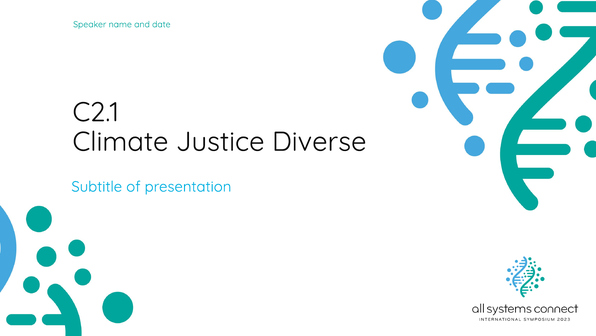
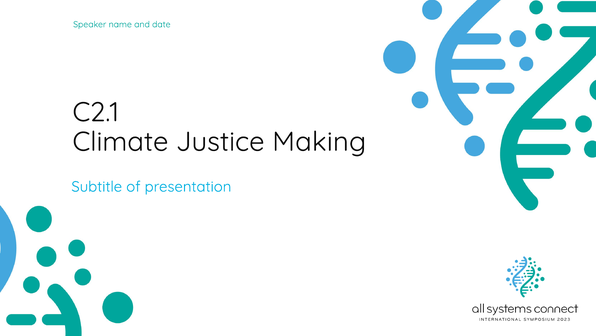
Diverse: Diverse -> Making (319, 141)
